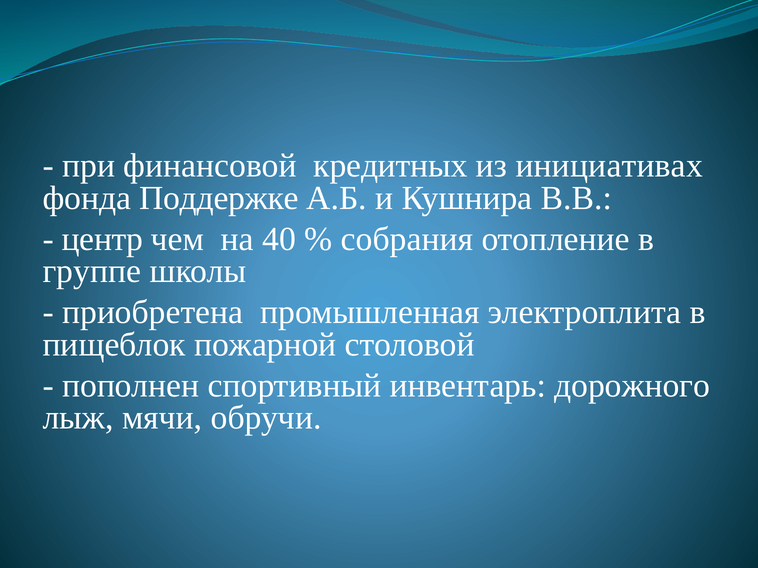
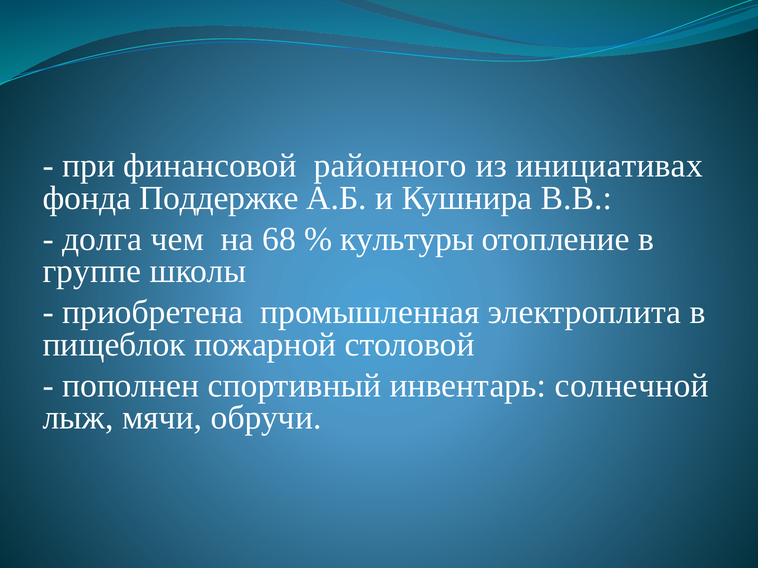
кредитных: кредитных -> районного (390, 166)
центр: центр -> долга (102, 239)
40: 40 -> 68 (279, 239)
собрания: собрания -> культуры (407, 239)
дорожного: дорожного -> солнечной (632, 386)
